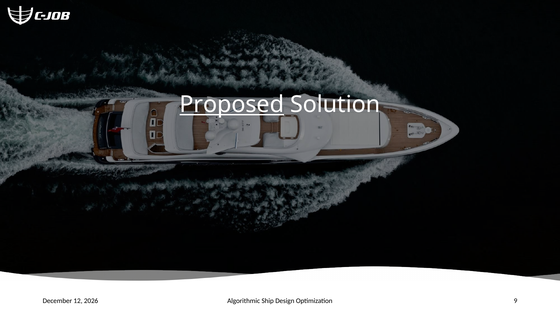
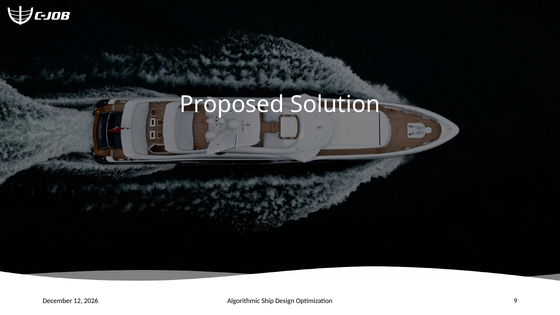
Proposed underline: present -> none (232, 105)
